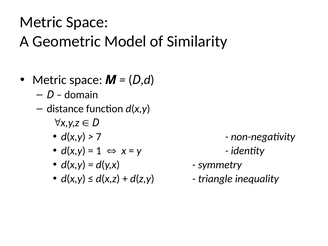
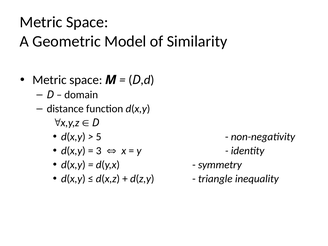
7: 7 -> 5 (99, 137)
1: 1 -> 3 (99, 151)
